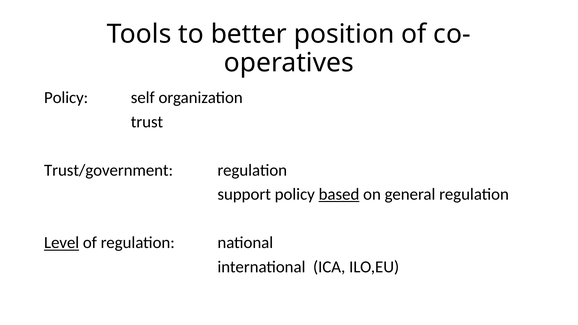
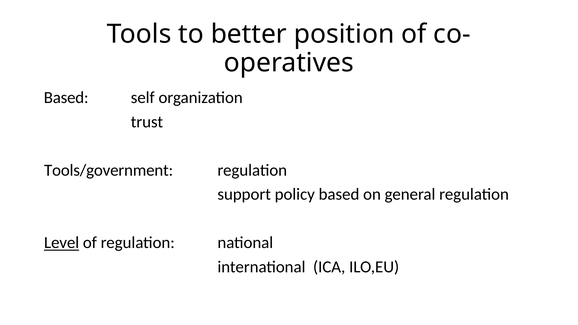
Policy: Policy -> Based (66, 98)
Trust/government: Trust/government -> Tools/government (109, 170)
based underline: present -> none (339, 194)
